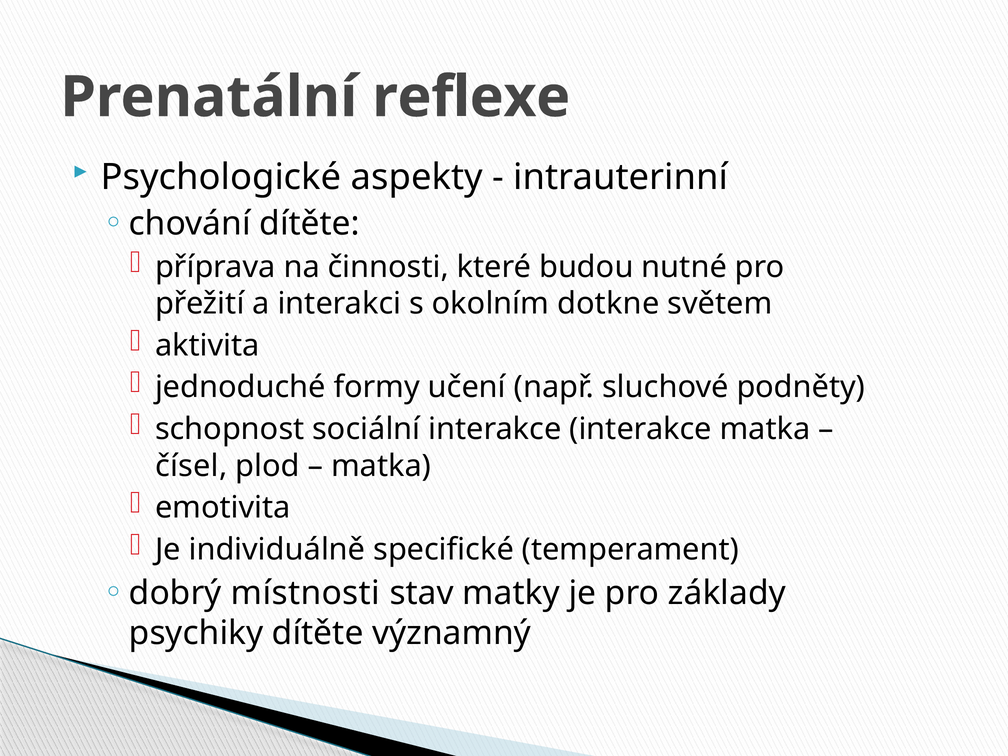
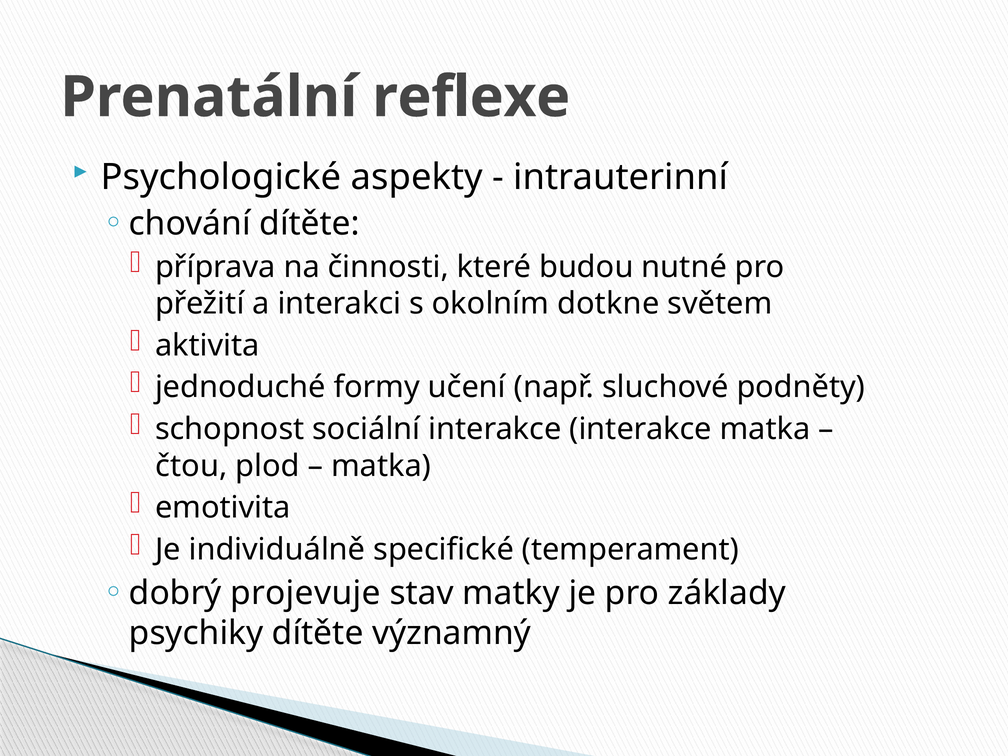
čísel: čísel -> čtou (191, 466)
místnosti: místnosti -> projevuje (305, 593)
